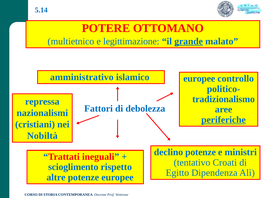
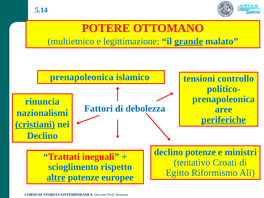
amministrativo: amministrativo -> prenapoleonica (82, 77)
islamico europee: europee -> tensioni (199, 79)
tradizionalismo: tradizionalismo -> prenapoleonica (224, 99)
repressa: repressa -> rinuncia (42, 102)
cristiani underline: none -> present (35, 124)
Nobiltà: Nobiltà -> Declino (42, 136)
Dipendenza: Dipendenza -> Riformismo (214, 173)
altre underline: none -> present (56, 177)
